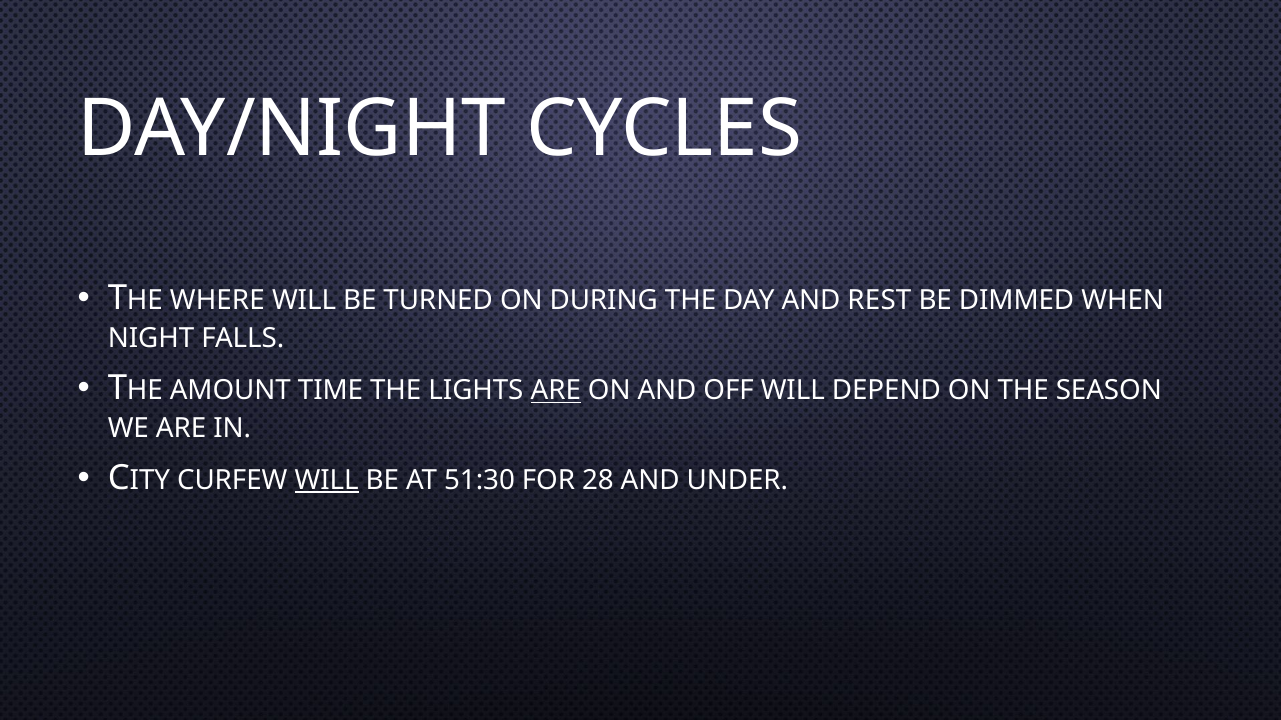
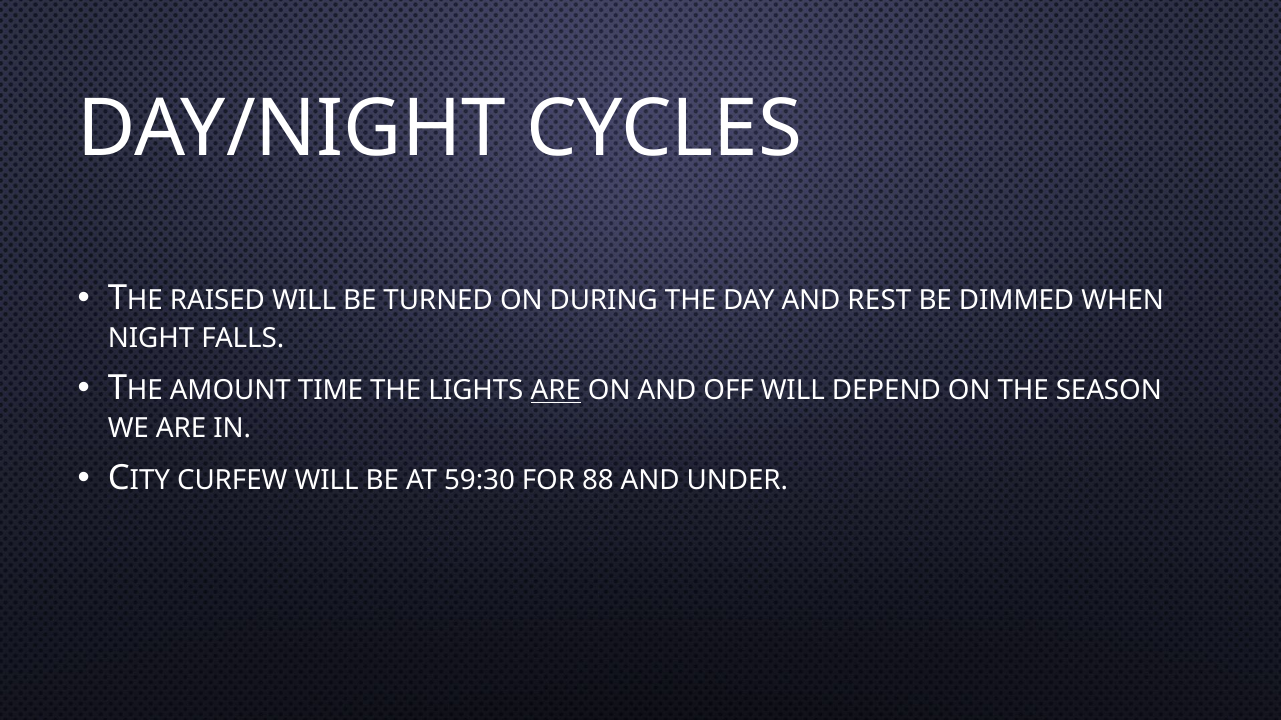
WHERE: WHERE -> RAISED (217, 301)
WILL underline: present -> none (327, 481)
51:30: 51:30 -> 59:30 (480, 481)
28: 28 -> 88 (598, 481)
